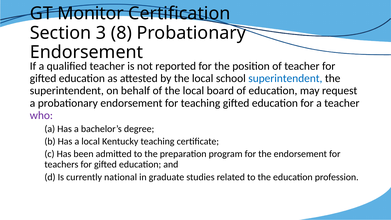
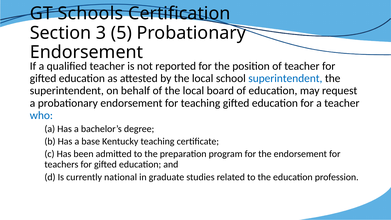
Monitor: Monitor -> Schools (90, 13)
8: 8 -> 5 (121, 33)
who colour: purple -> blue (41, 115)
a local: local -> base (91, 141)
